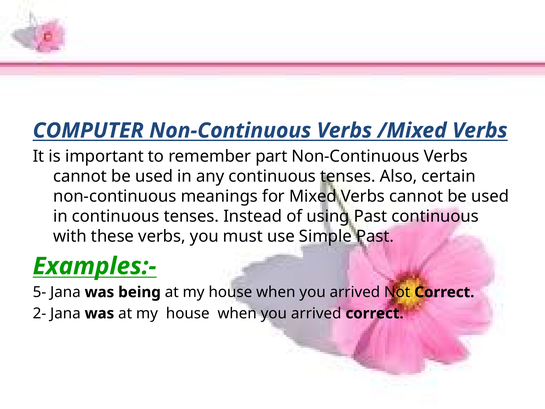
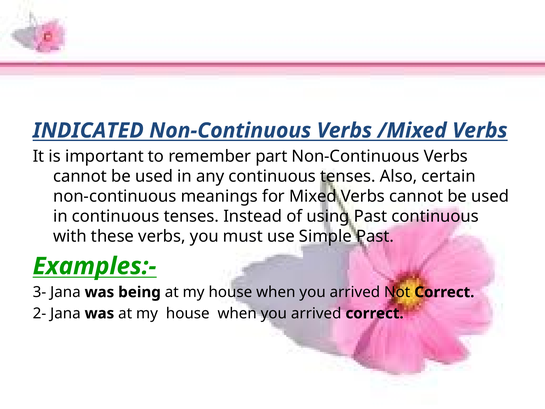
COMPUTER: COMPUTER -> INDICATED (88, 130)
5-: 5- -> 3- (39, 292)
